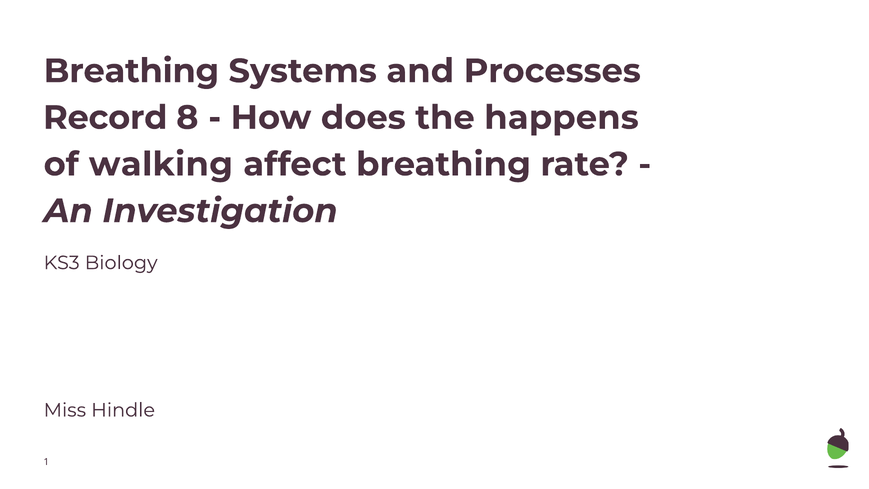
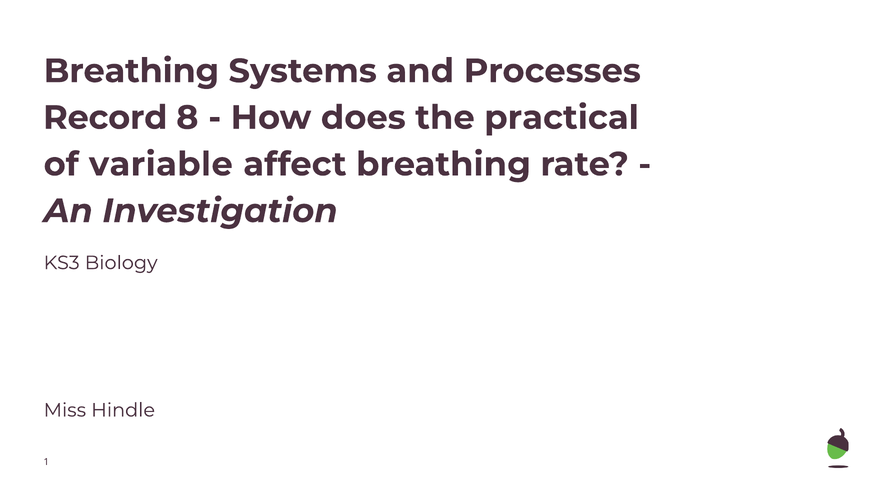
happens: happens -> practical (562, 118)
walking: walking -> variable (161, 164)
